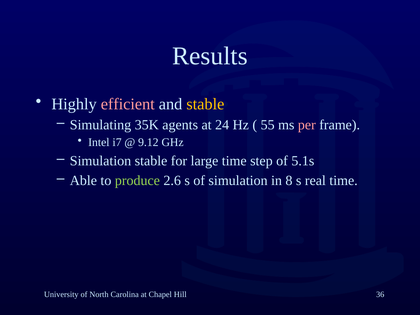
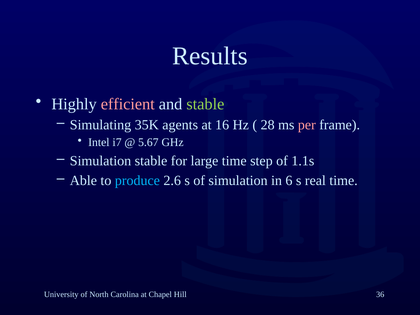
stable colour: yellow -> light green (205, 104)
24: 24 -> 16 (222, 125)
55: 55 -> 28 (268, 125)
9.12: 9.12 -> 5.67 (148, 142)
5.1s: 5.1s -> 1.1s (303, 161)
produce colour: light green -> light blue (137, 180)
8: 8 -> 6 (289, 180)
